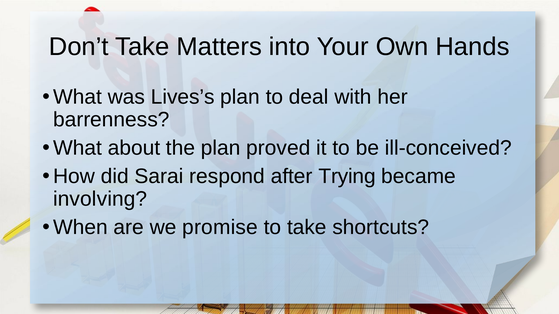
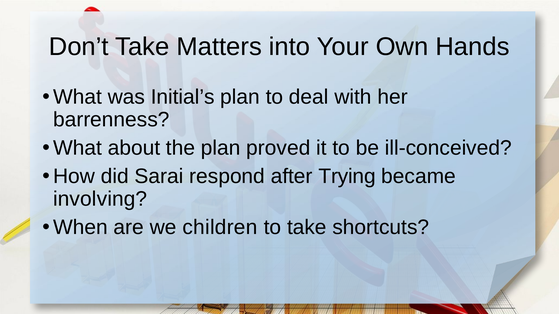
Lives’s: Lives’s -> Initial’s (183, 97)
promise: promise -> children (220, 228)
